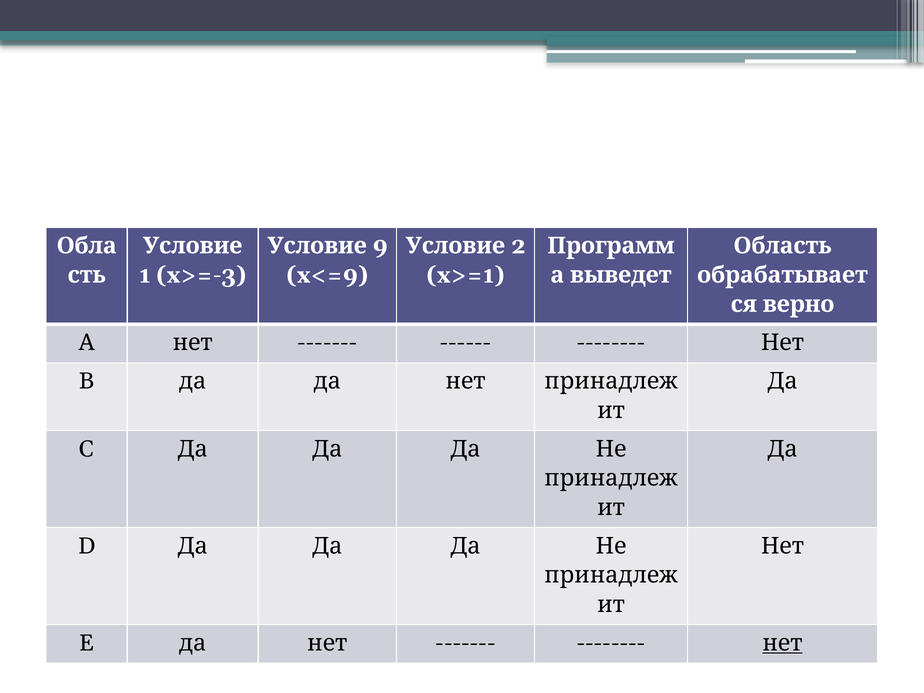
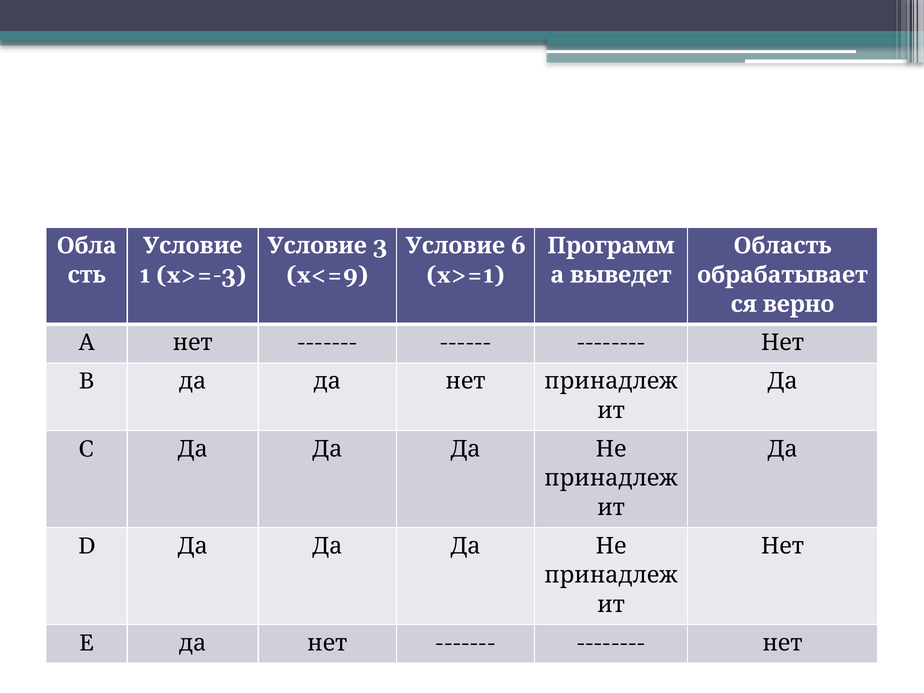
9: 9 -> 3 (380, 246)
2: 2 -> 6 (518, 246)
нет underline: present -> none (783, 643)
